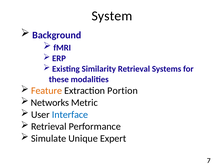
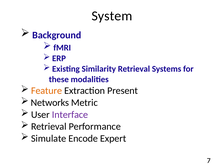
Portion: Portion -> Present (123, 91)
Interface colour: blue -> purple (70, 115)
Unique: Unique -> Encode (83, 138)
